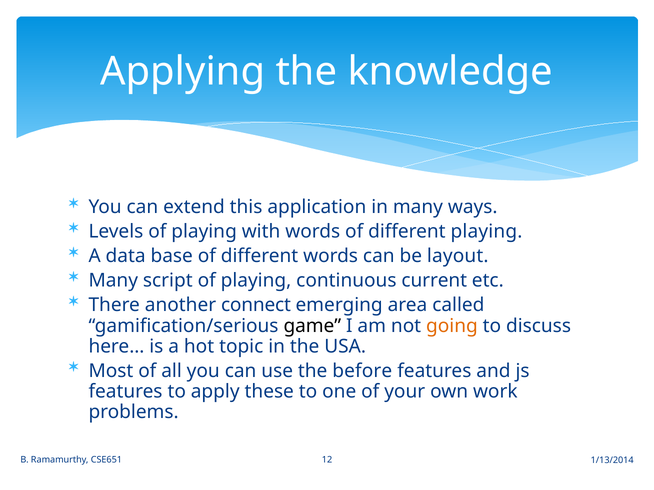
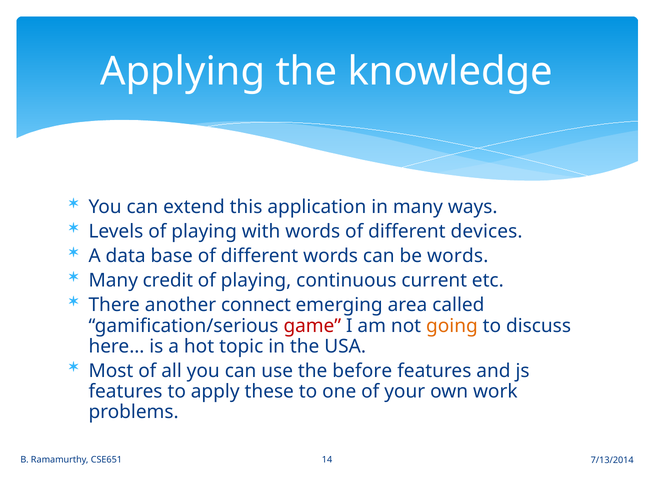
different playing: playing -> devices (487, 232)
be layout: layout -> words (458, 256)
script: script -> credit (168, 281)
game colour: black -> red (312, 326)
12: 12 -> 14 (327, 460)
1/13/2014: 1/13/2014 -> 7/13/2014 (612, 461)
